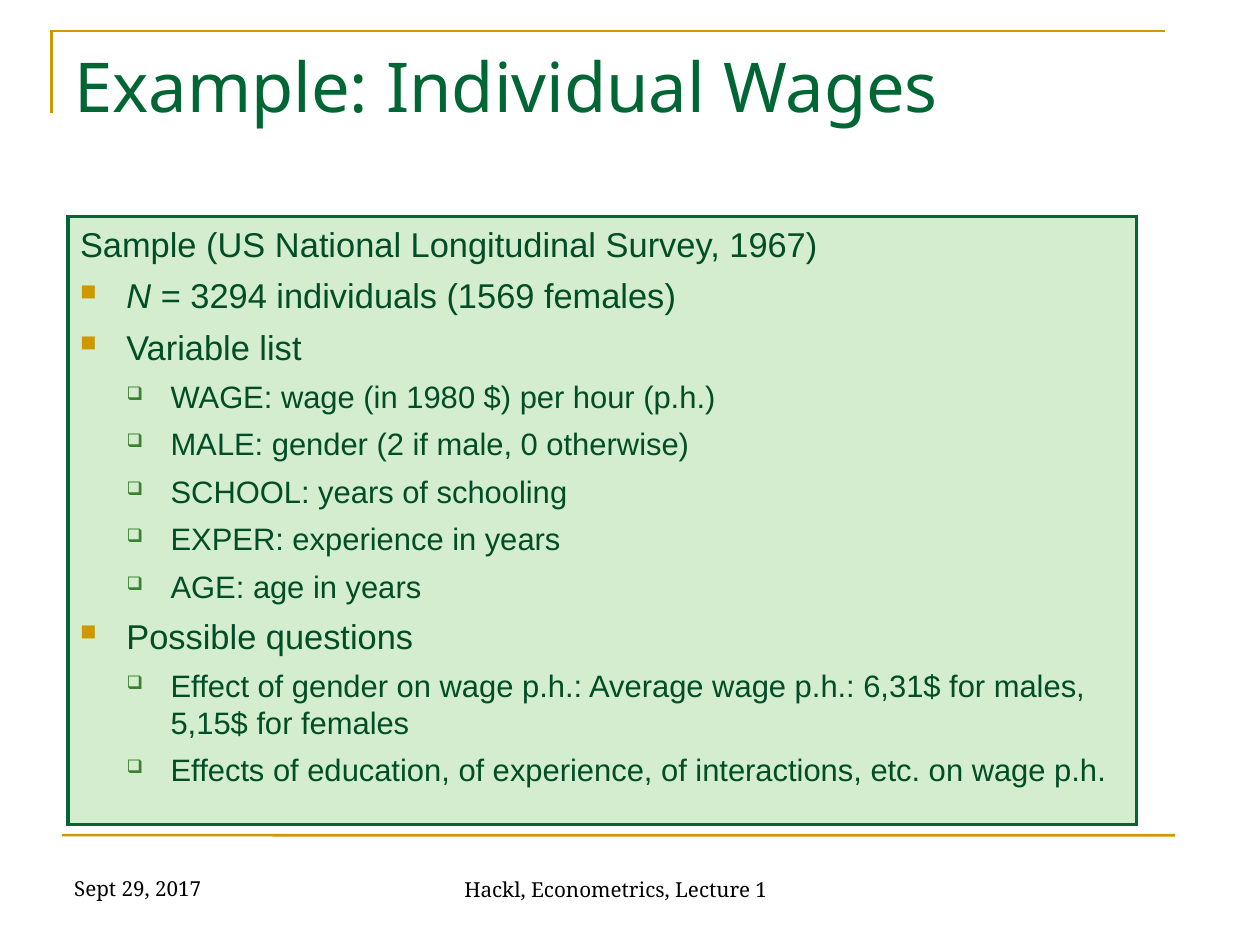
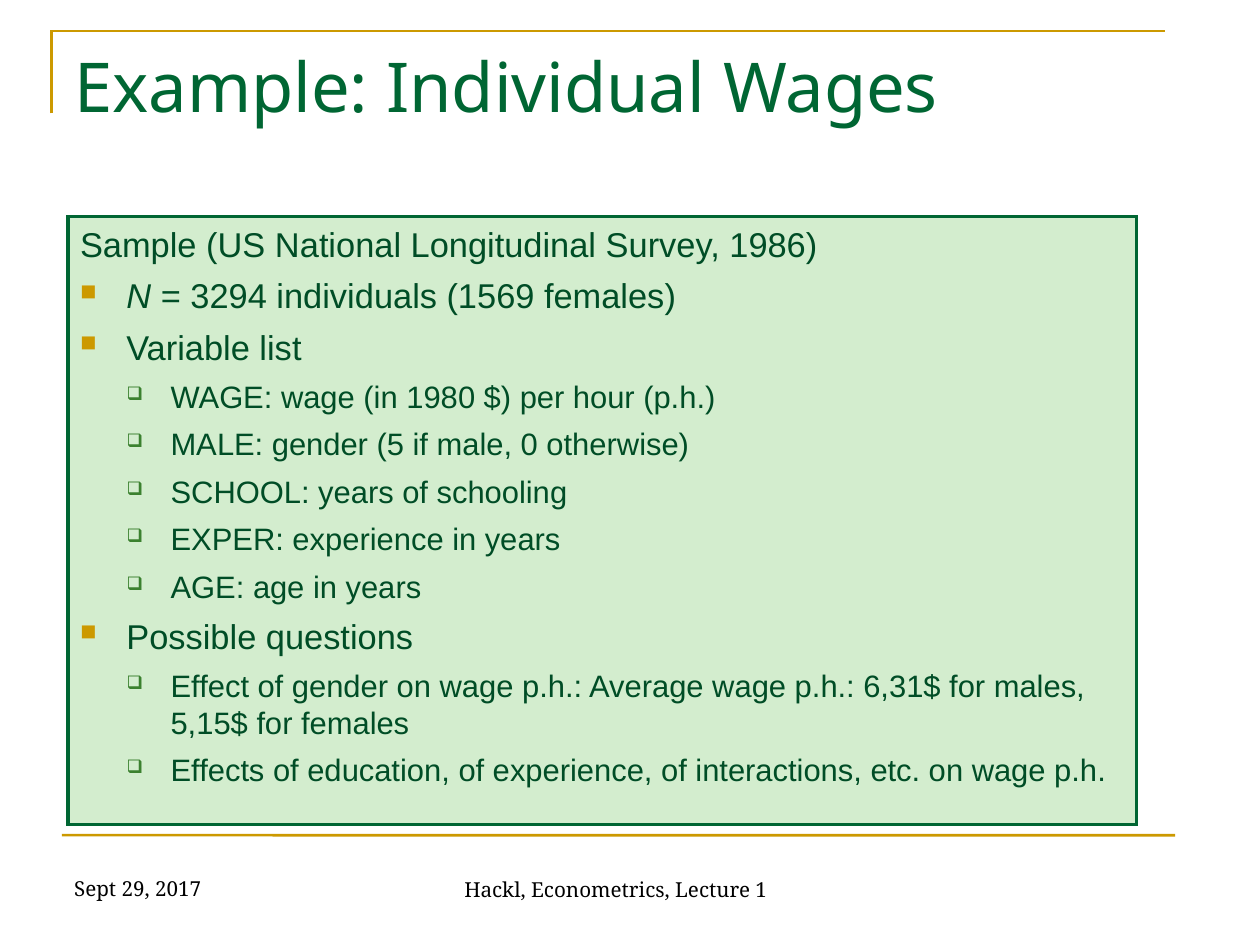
1967: 1967 -> 1986 (773, 246)
2: 2 -> 5 (390, 446)
